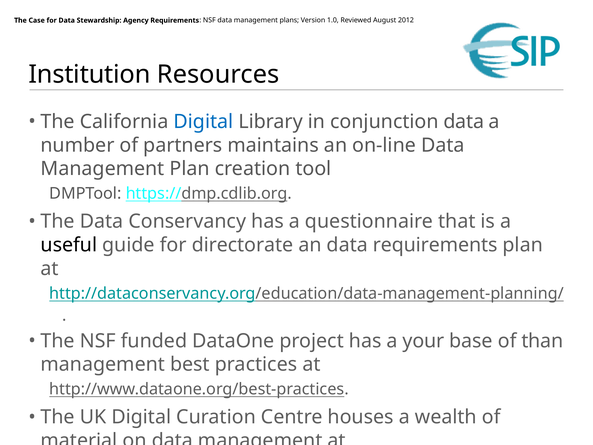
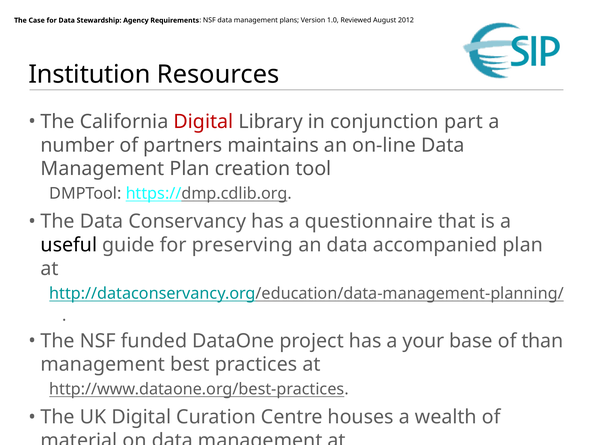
Digital colour: blue -> red (203, 121)
conjunction data: data -> part (464, 121)
directorate: directorate -> preserving (242, 245)
data requirements: requirements -> accompanied (435, 245)
